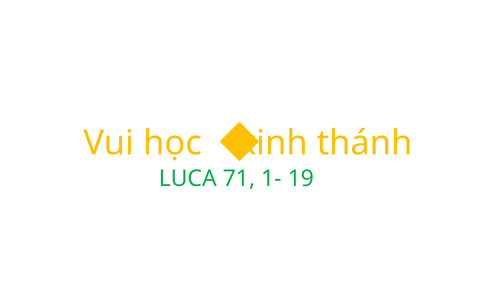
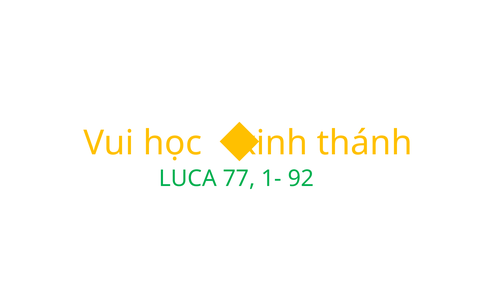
71: 71 -> 77 (239, 178)
19: 19 -> 92 (301, 178)
